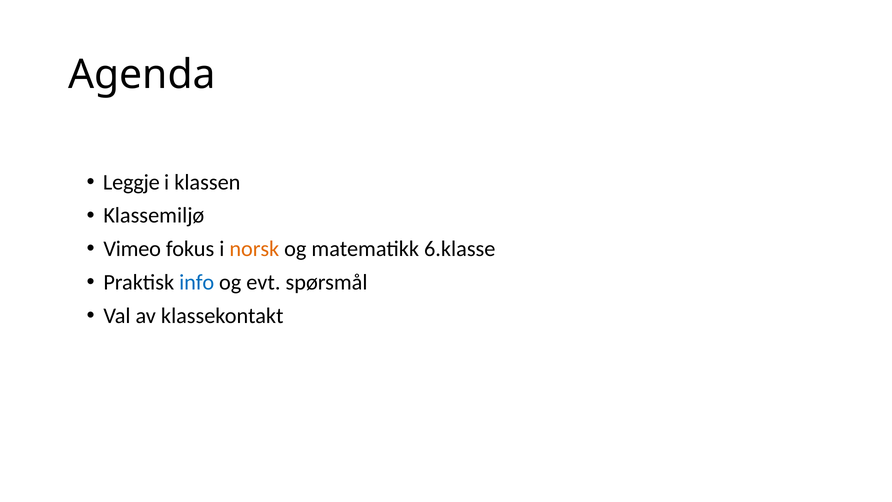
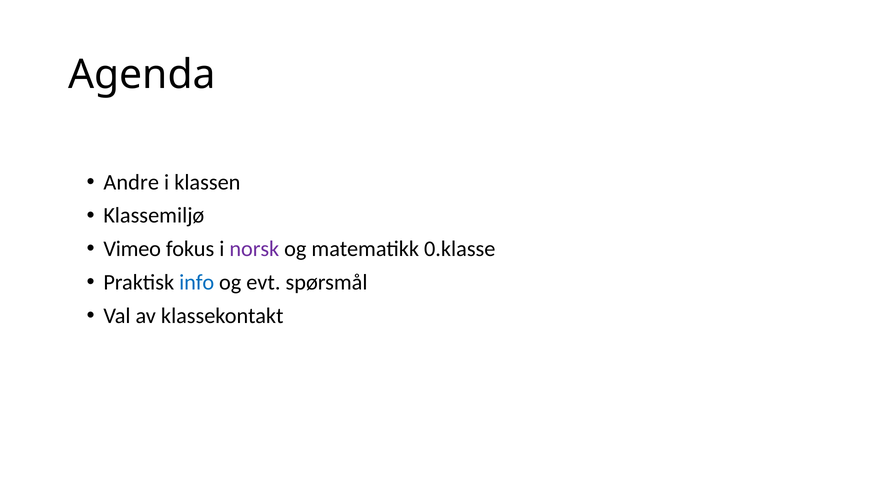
Leggje: Leggje -> Andre (131, 182)
norsk colour: orange -> purple (254, 249)
6.klasse: 6.klasse -> 0.klasse (460, 249)
